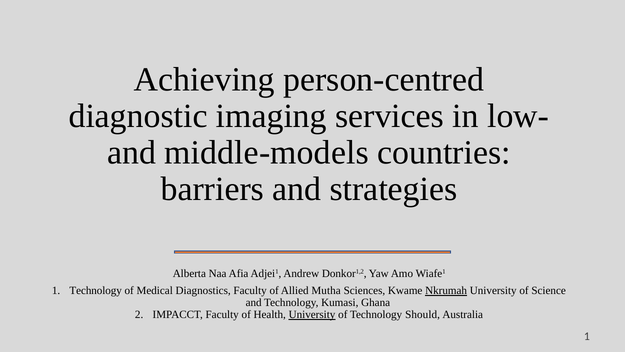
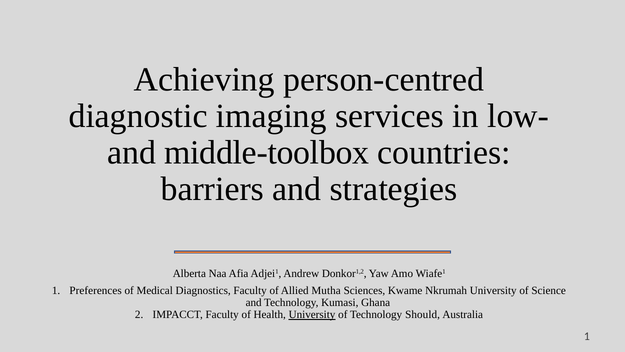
middle-models: middle-models -> middle-toolbox (267, 152)
1 Technology: Technology -> Preferences (96, 290)
Nkrumah underline: present -> none (446, 290)
